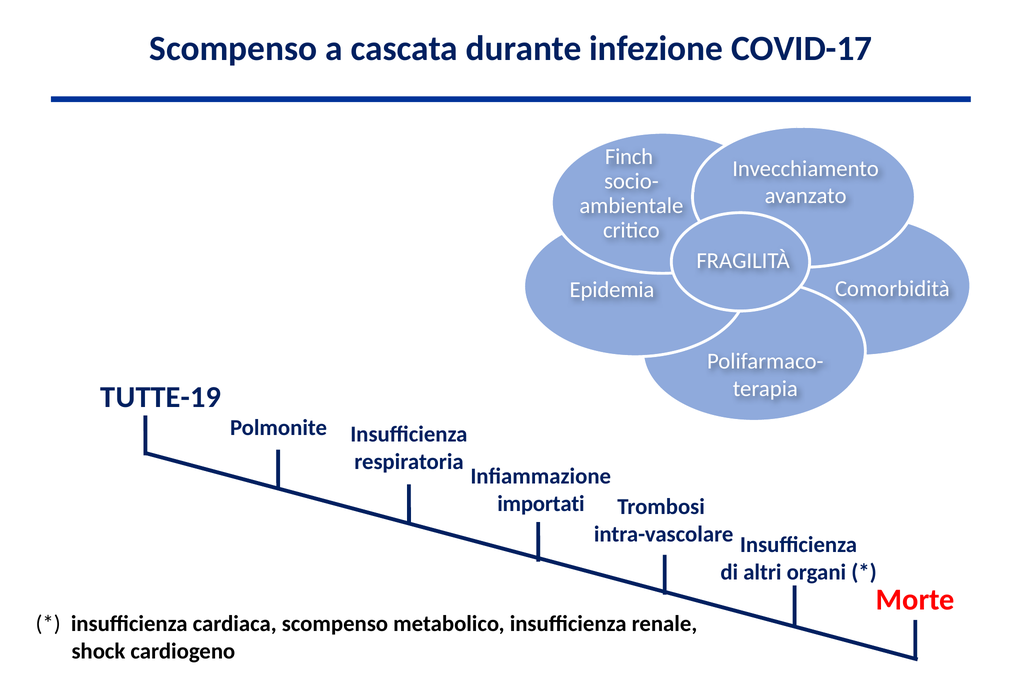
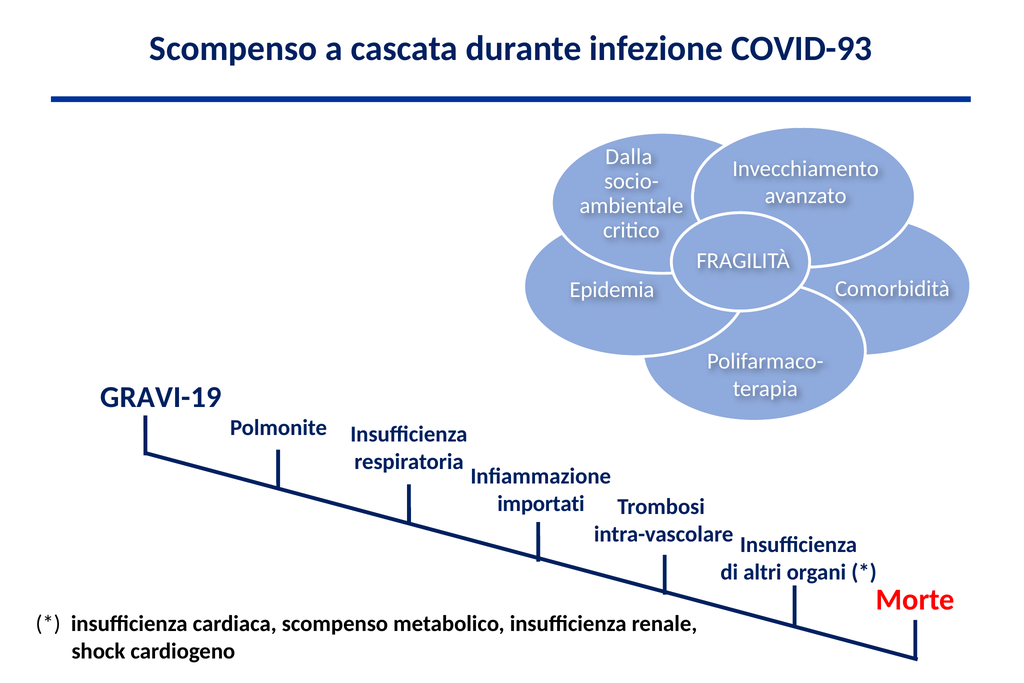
COVID-17: COVID-17 -> COVID-93 (802, 49)
Finch: Finch -> Dalla (629, 157)
TUTTE-19: TUTTE-19 -> GRAVI-19 (161, 397)
